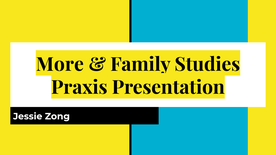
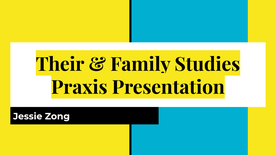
More: More -> Their (60, 65)
